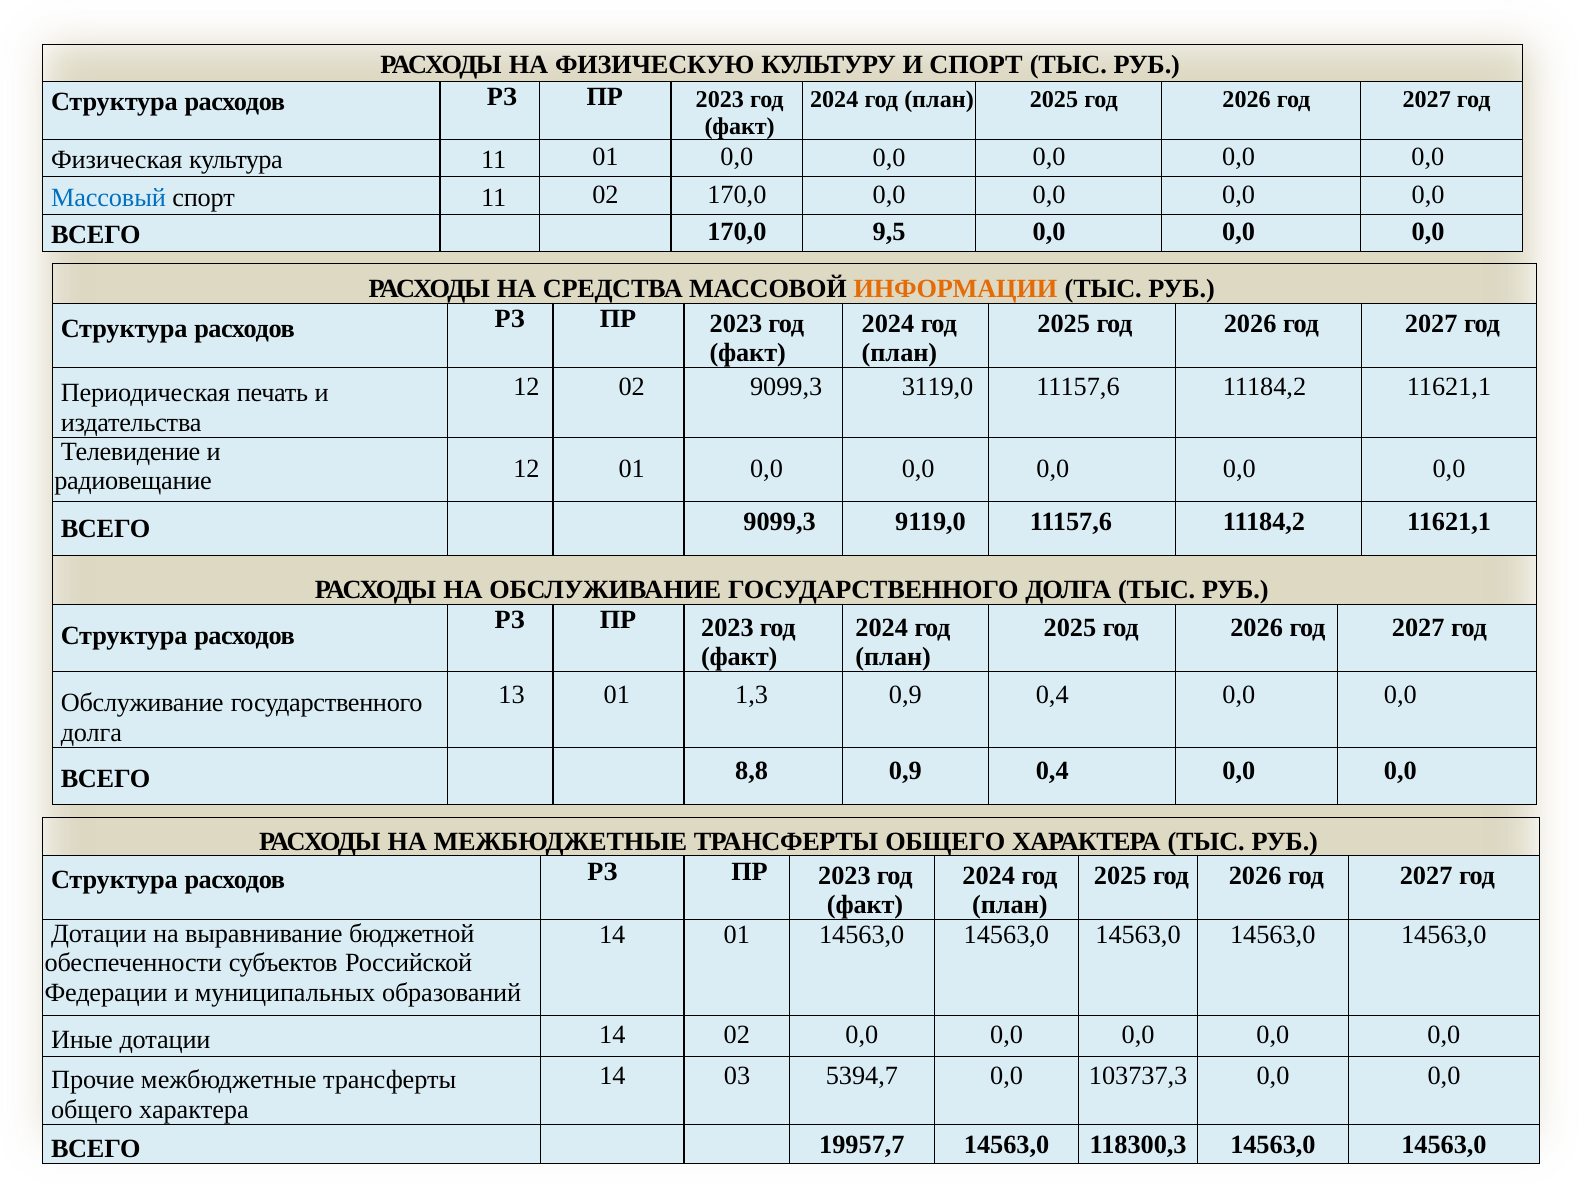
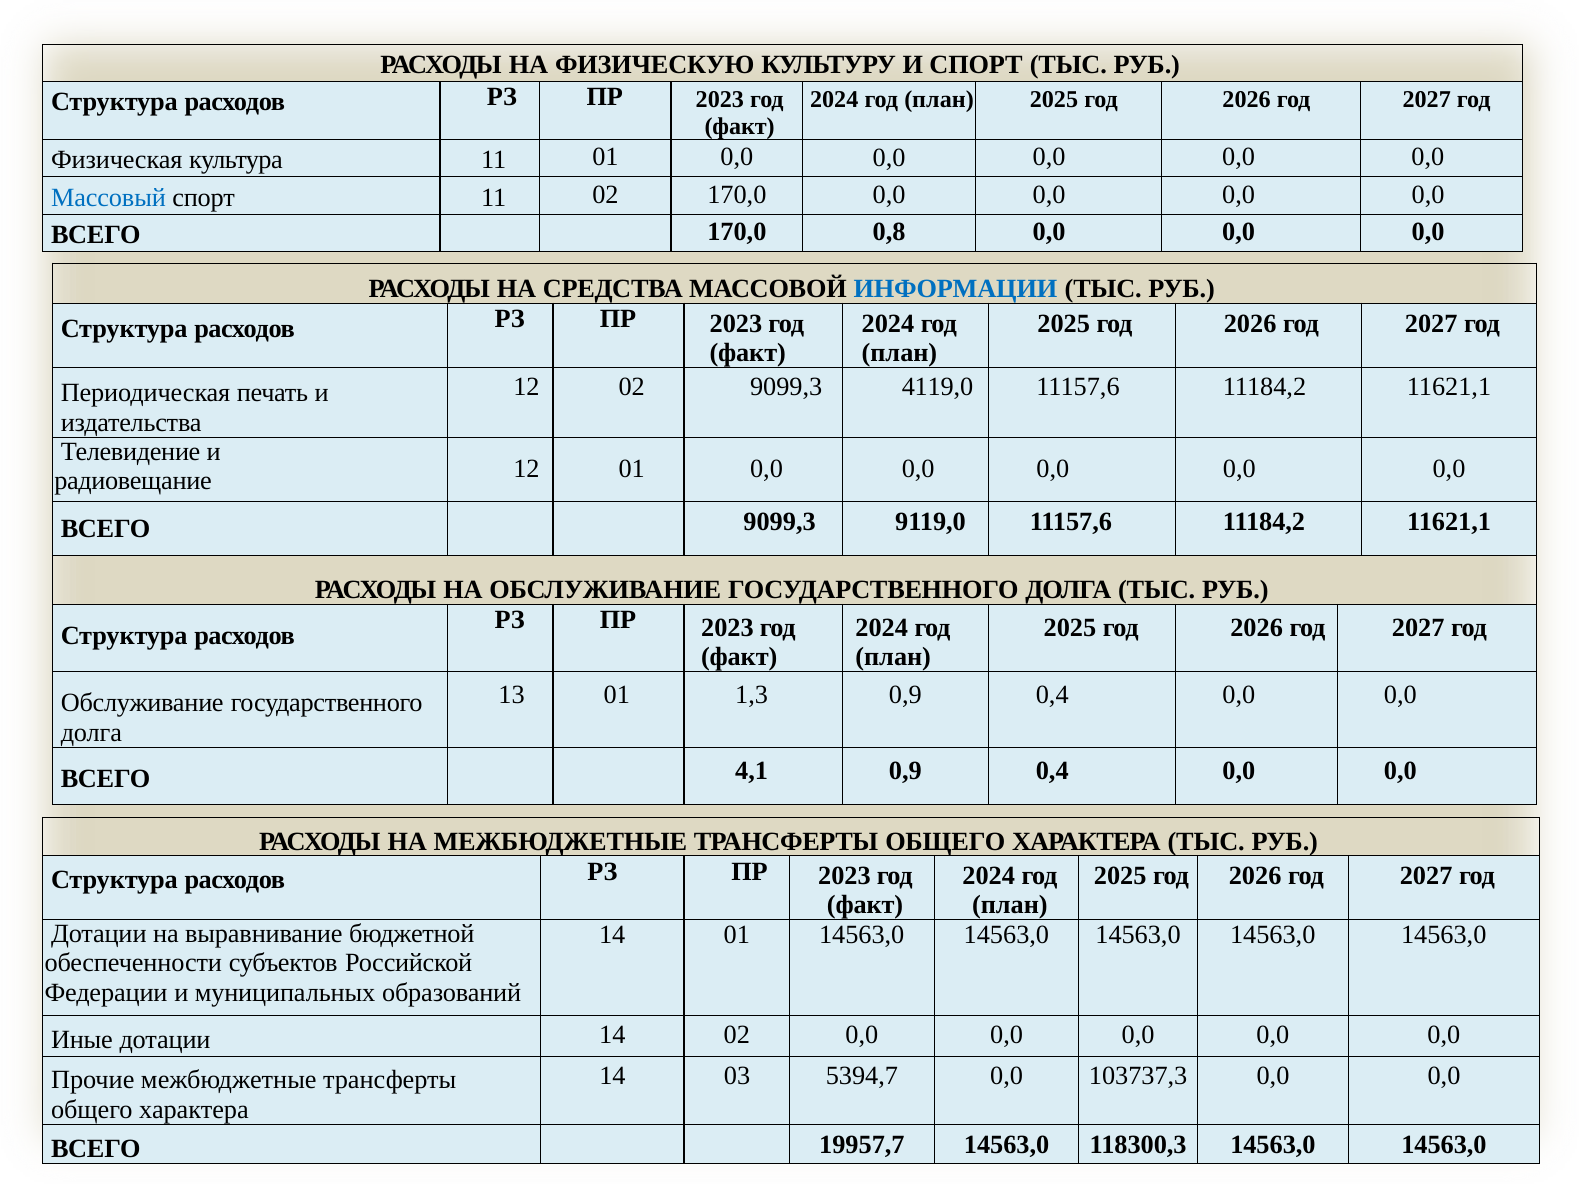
9,5: 9,5 -> 0,8 (889, 232)
ИНФОРМАЦИИ colour: orange -> blue (955, 289)
3119,0: 3119,0 -> 4119,0 (937, 387)
8,8: 8,8 -> 4,1 (752, 771)
